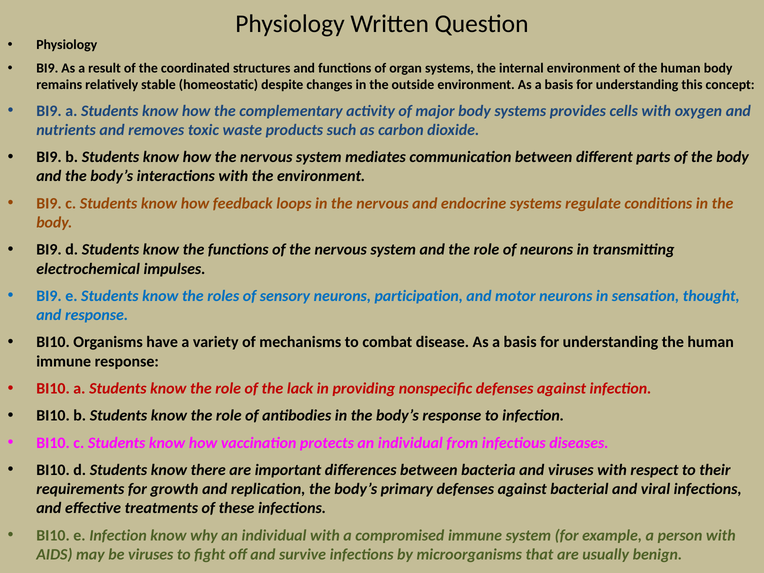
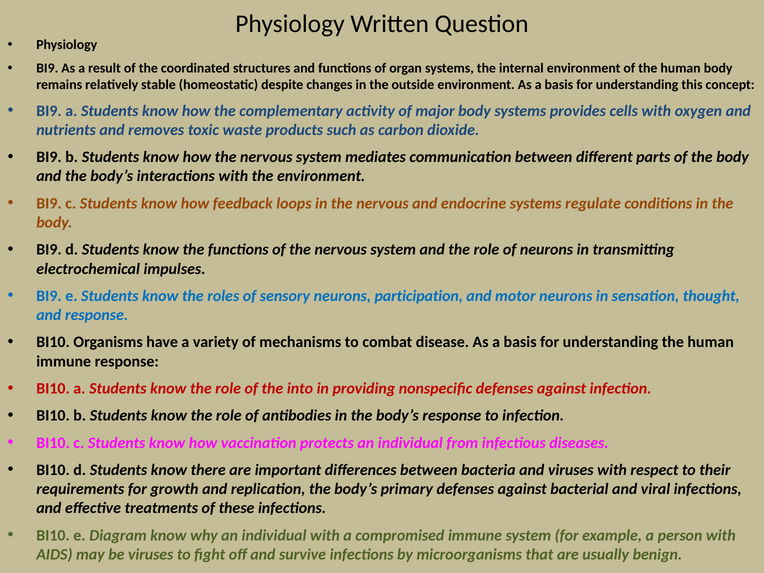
lack: lack -> into (300, 388)
e Infection: Infection -> Diagram (118, 535)
